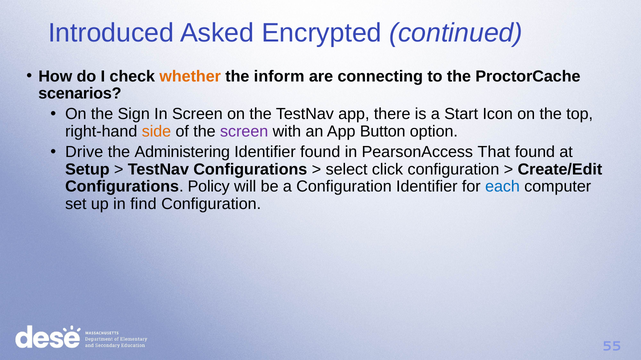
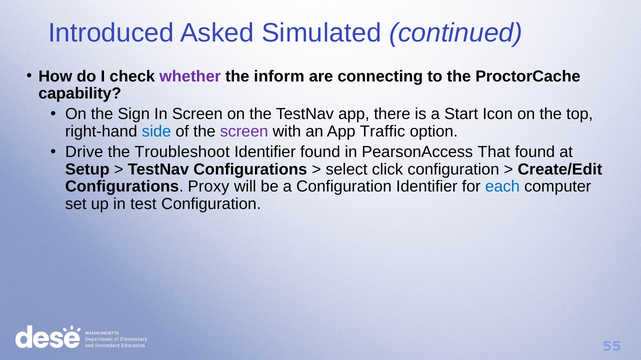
Encrypted: Encrypted -> Simulated (322, 33)
whether colour: orange -> purple (190, 76)
scenarios: scenarios -> capability (80, 94)
side colour: orange -> blue (156, 132)
Button: Button -> Traffic (383, 132)
Administering: Administering -> Troubleshoot (182, 152)
Policy: Policy -> Proxy (209, 187)
find: find -> test (143, 204)
